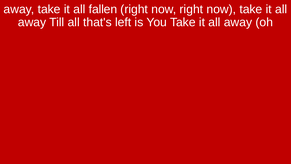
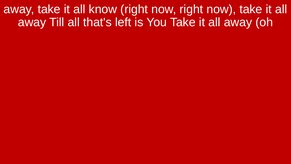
fallen: fallen -> know (103, 9)
